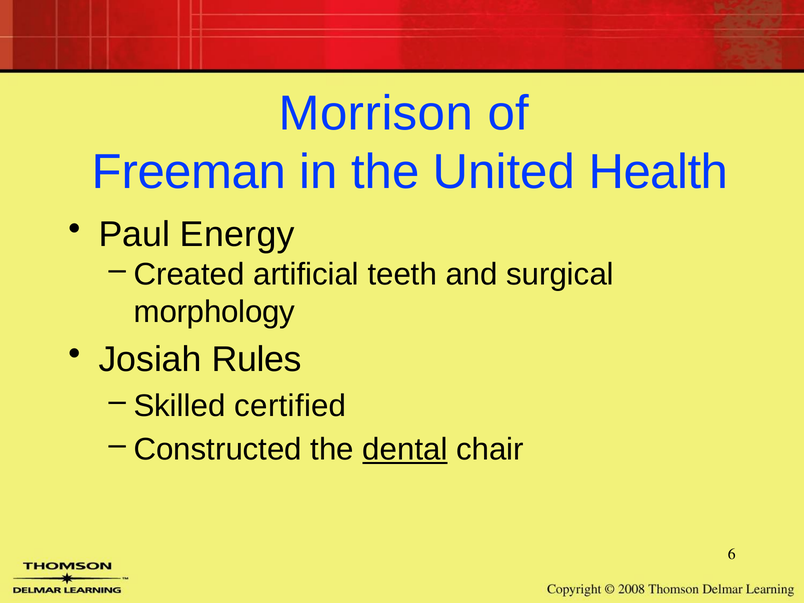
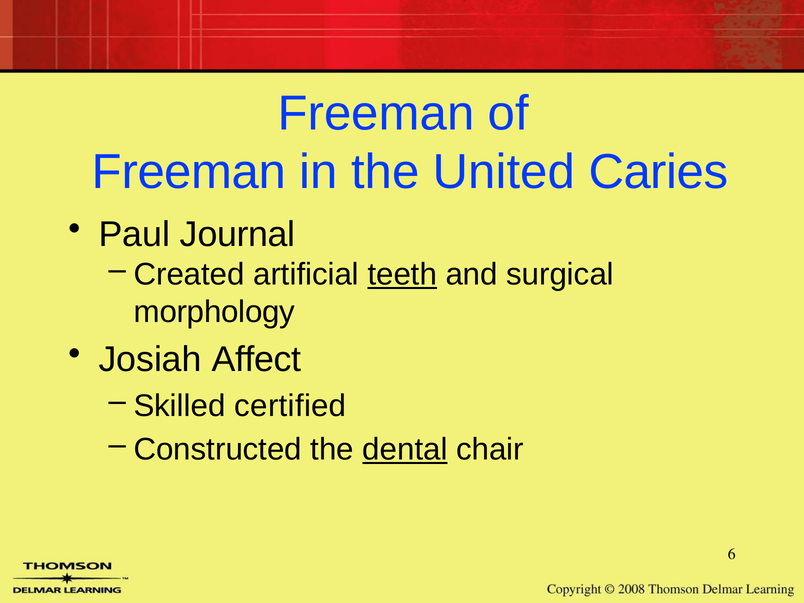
Morrison: Morrison -> Freeman (376, 113)
Health: Health -> Caries (658, 172)
Energy: Energy -> Journal (238, 235)
teeth underline: none -> present (402, 274)
Rules: Rules -> Affect (257, 360)
